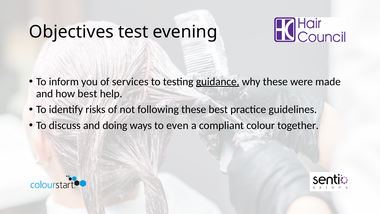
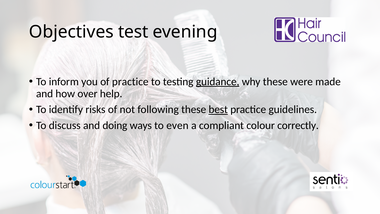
of services: services -> practice (130, 82)
how best: best -> over (87, 93)
best underline: none -> present (218, 109)
together: together -> correctly (298, 125)
